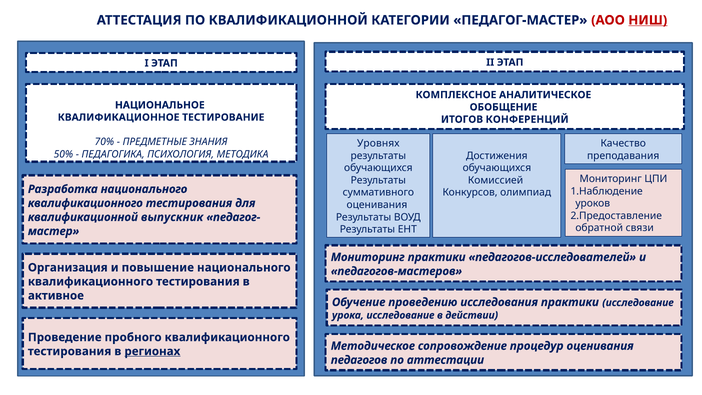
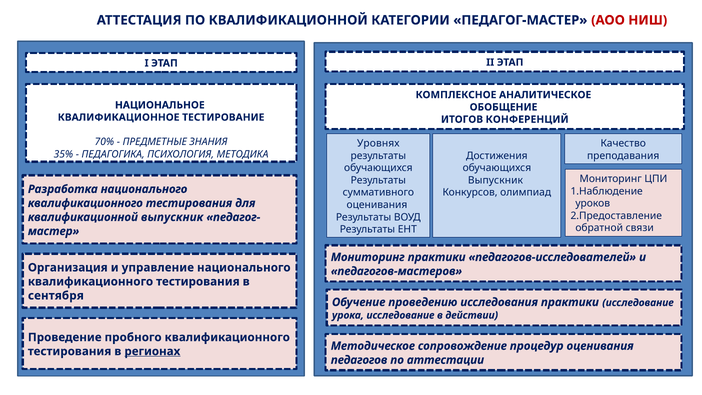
НИШ underline: present -> none (648, 20)
50%: 50% -> 35% (63, 154)
Комиссией: Комиссией -> Выпускник (495, 180)
повышение: повышение -> управление (158, 267)
активное: активное -> сентября (56, 296)
